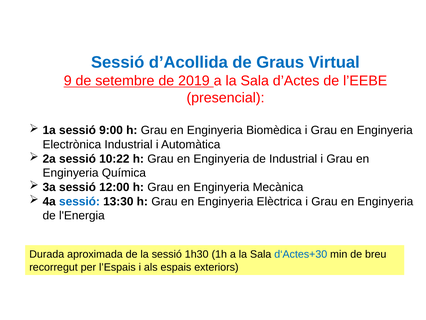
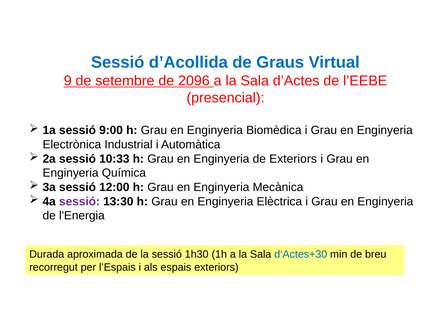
2019: 2019 -> 2096 (194, 81)
10:22: 10:22 -> 10:33 (114, 159)
de Industrial: Industrial -> Exteriors (293, 159)
sessió colour: blue -> purple (79, 201)
